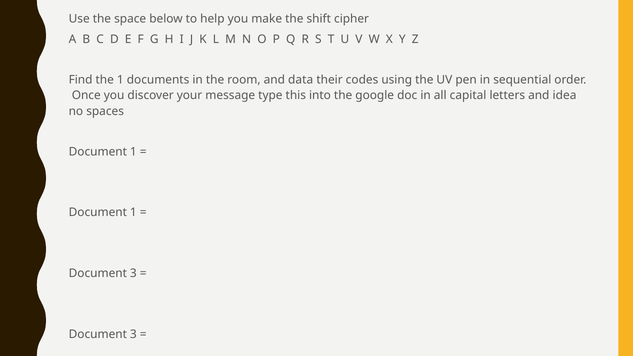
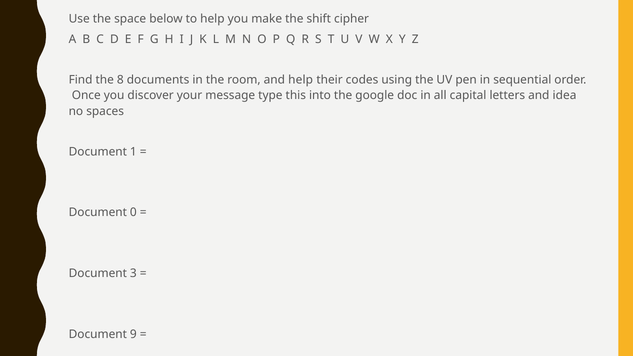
the 1: 1 -> 8 (120, 80)
and data: data -> help (301, 80)
1: 1 -> 0 (133, 213)
3: 3 -> 9 (133, 334)
